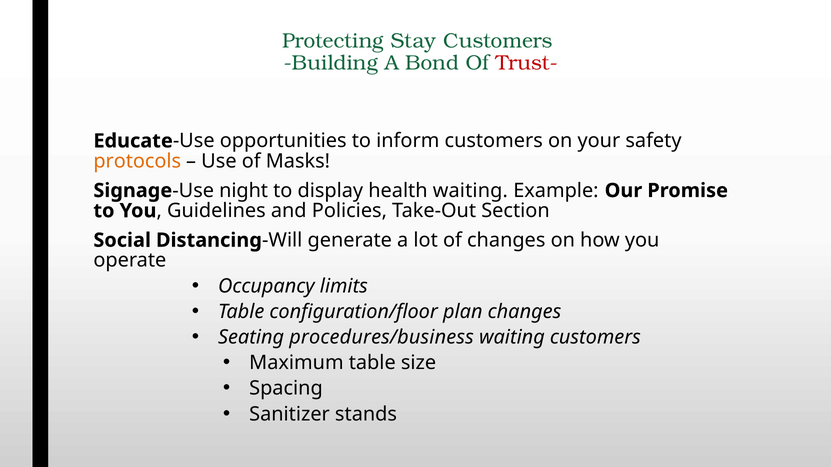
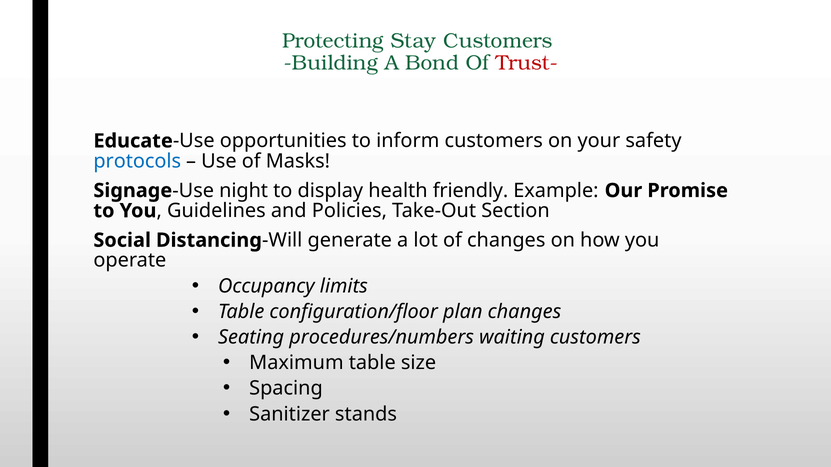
protocols colour: orange -> blue (137, 161)
health waiting: waiting -> friendly (470, 191)
procedures/business: procedures/business -> procedures/numbers (382, 337)
